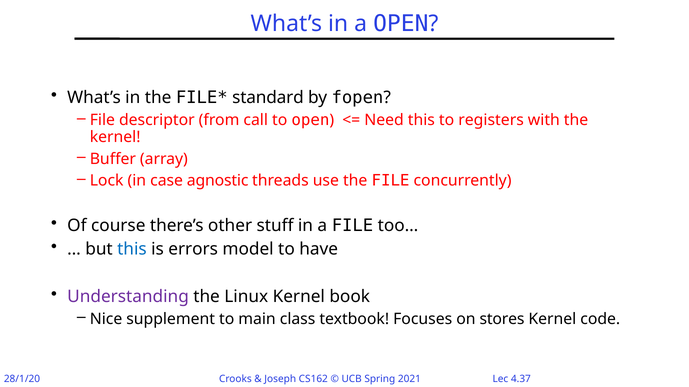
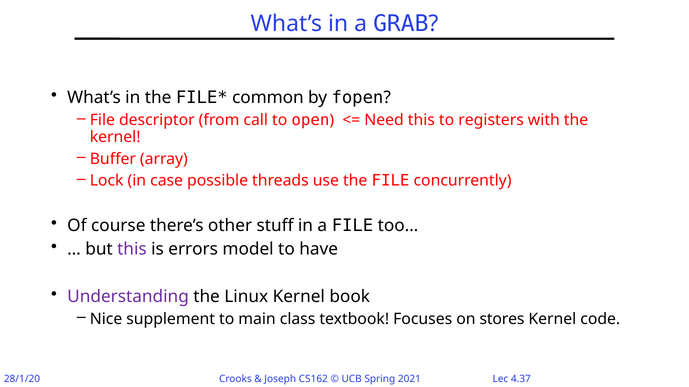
a OPEN: OPEN -> GRAB (401, 24)
standard: standard -> common (268, 98)
agnostic: agnostic -> possible (218, 181)
this colour: blue -> purple (132, 249)
